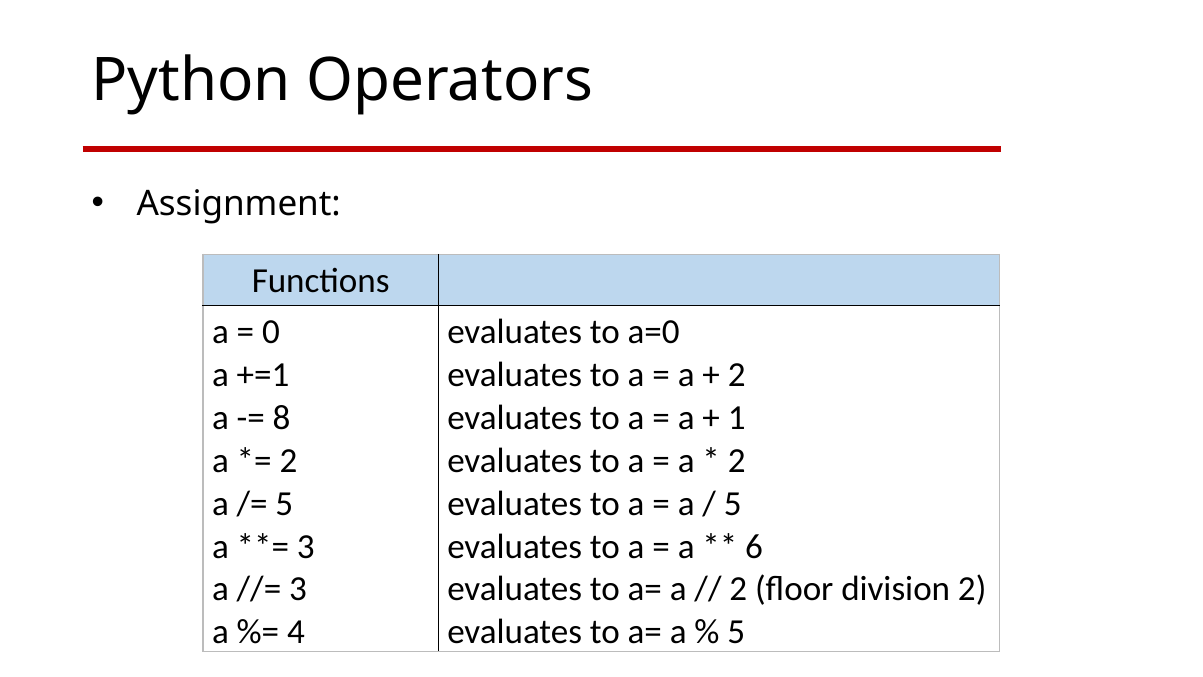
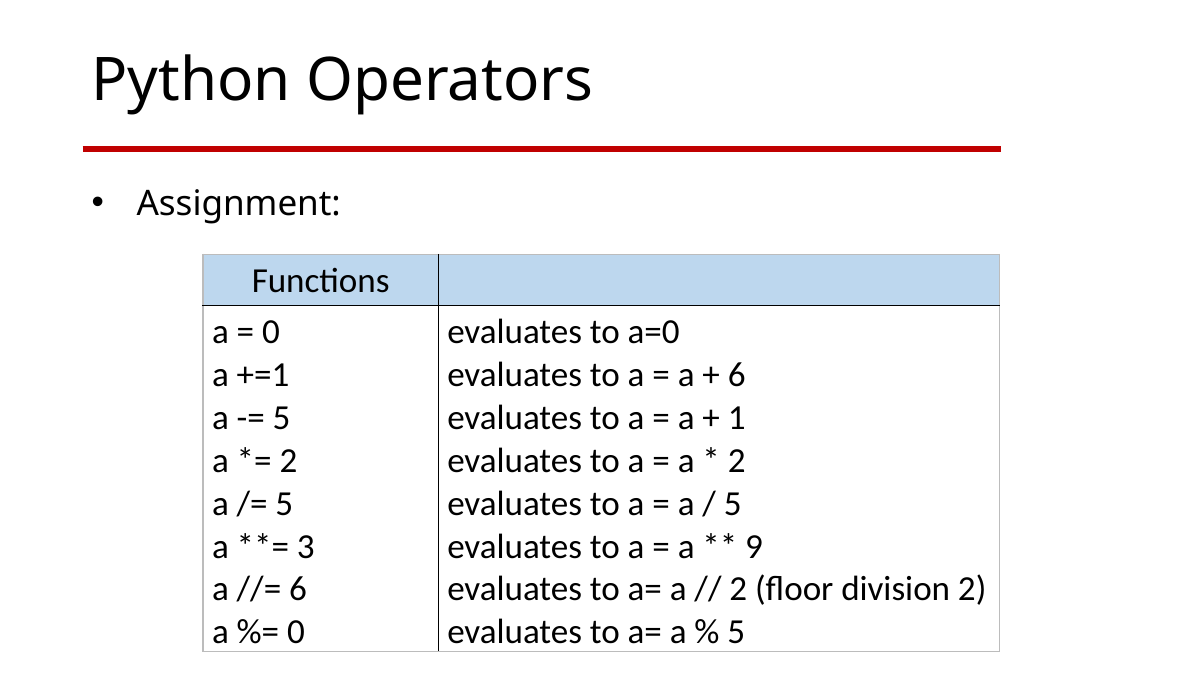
2: 2 -> 6 (737, 375)
8: 8 -> 5 (282, 418)
6: 6 -> 9 (754, 546)
3: 3 -> 6 (298, 589)
4: 4 -> 0 (296, 632)
